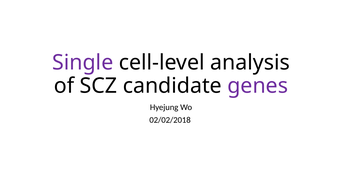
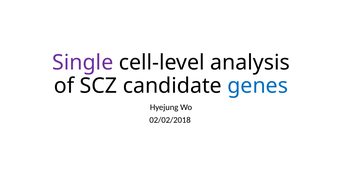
genes colour: purple -> blue (258, 85)
